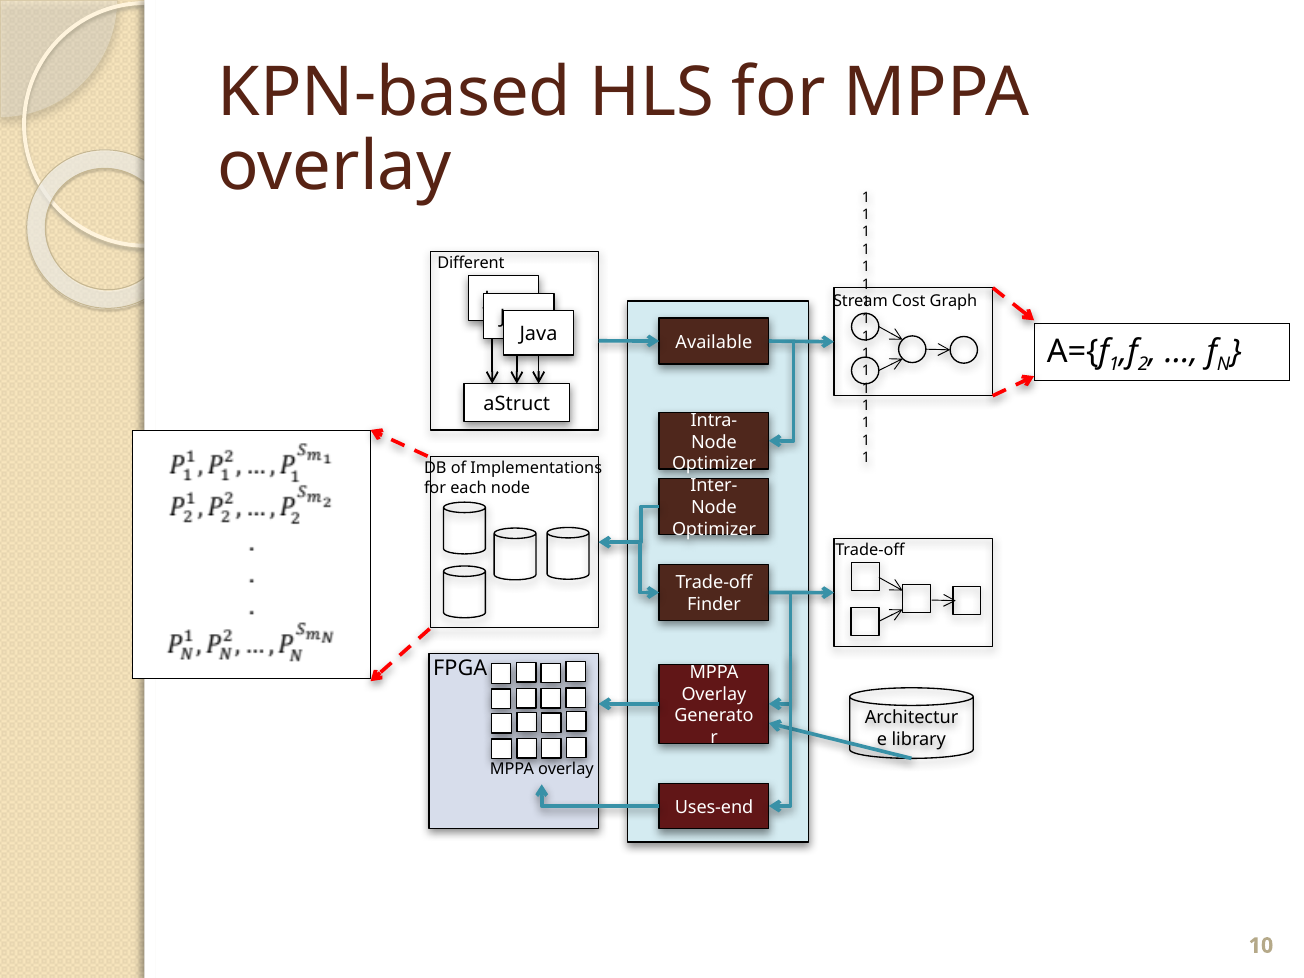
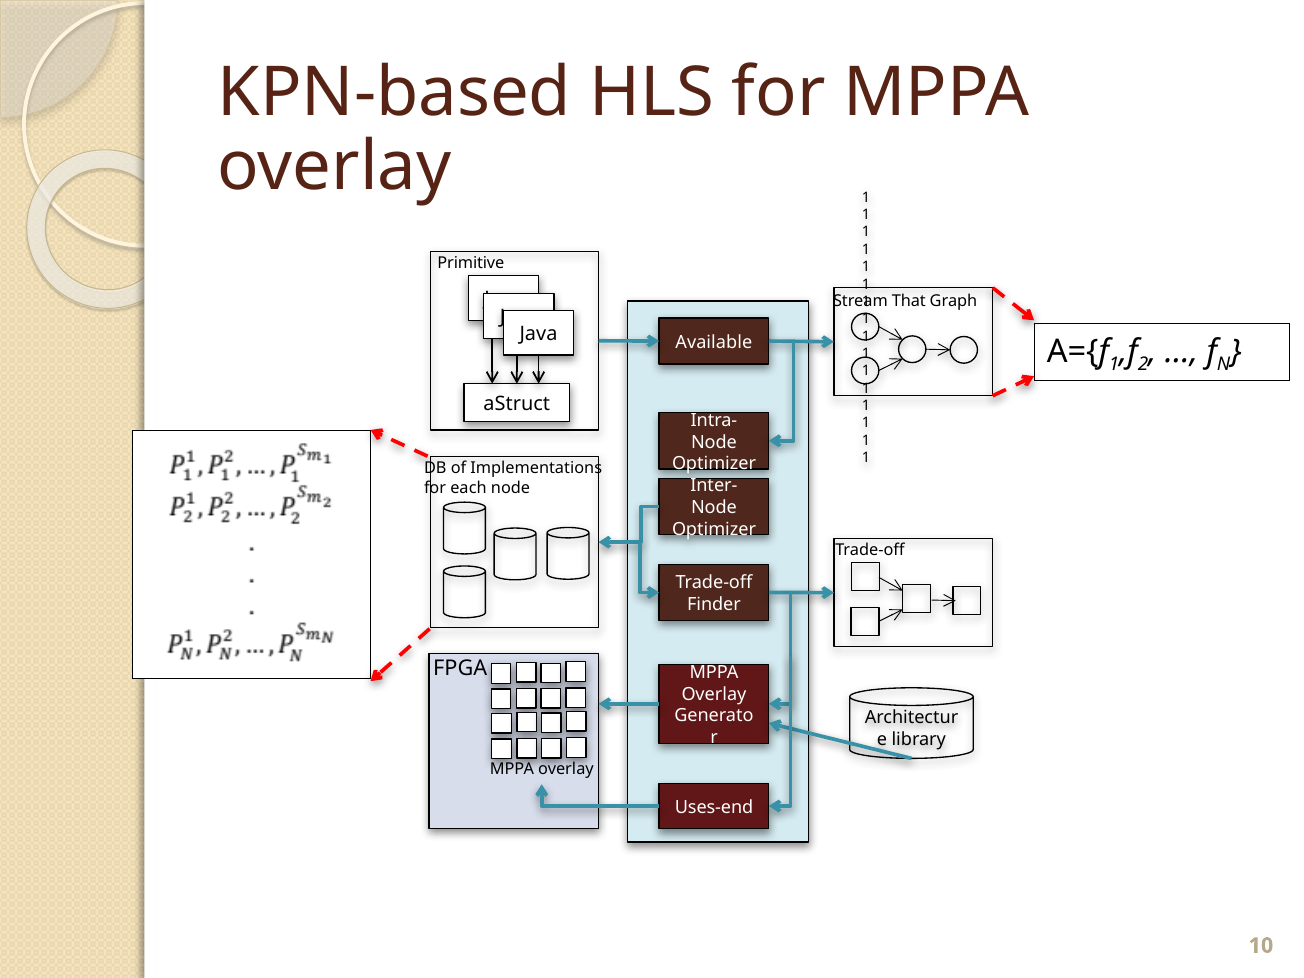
Different: Different -> Primitive (471, 263)
Cost: Cost -> That (909, 301)
